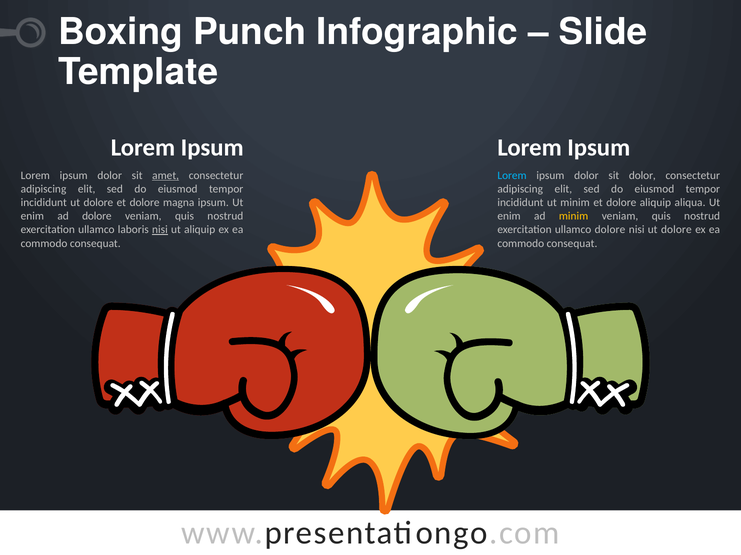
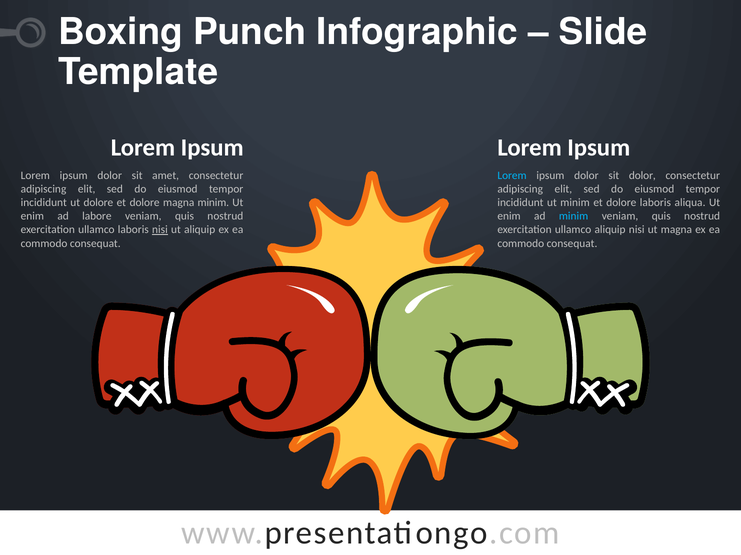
amet underline: present -> none (166, 176)
magna ipsum: ipsum -> minim (213, 203)
dolore aliquip: aliquip -> laboris (655, 203)
ad dolore: dolore -> labore (97, 216)
minim colour: yellow -> light blue (574, 216)
ullamco dolore: dolore -> aliquip (610, 230)
nisi ut dolore: dolore -> magna (676, 230)
